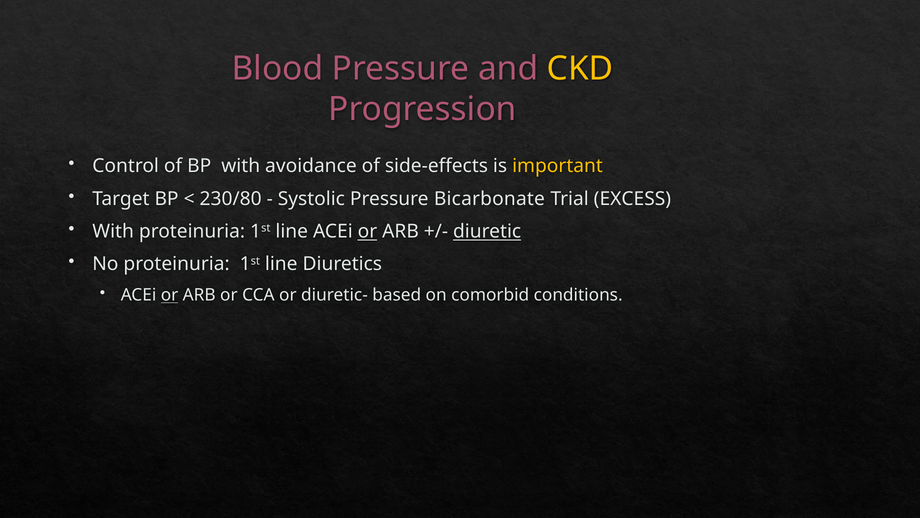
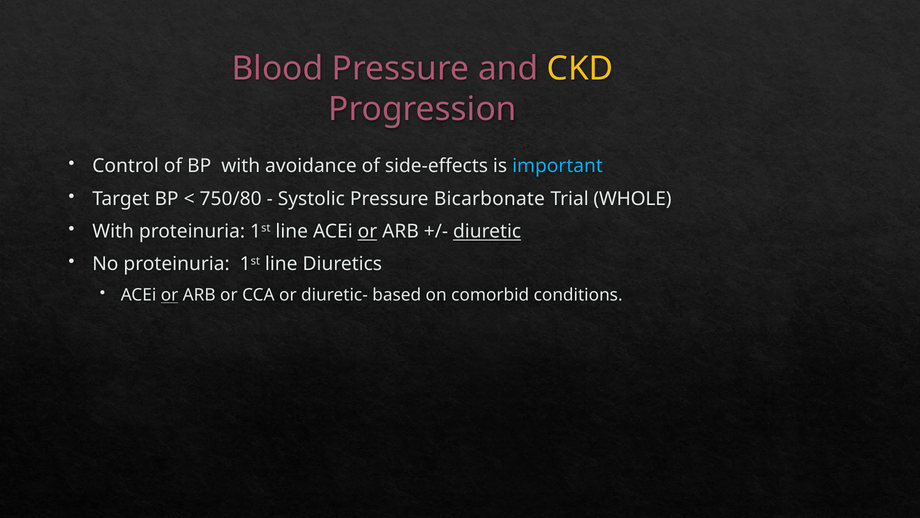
important colour: yellow -> light blue (558, 166)
230/80: 230/80 -> 750/80 (231, 199)
EXCESS: EXCESS -> WHOLE (633, 199)
